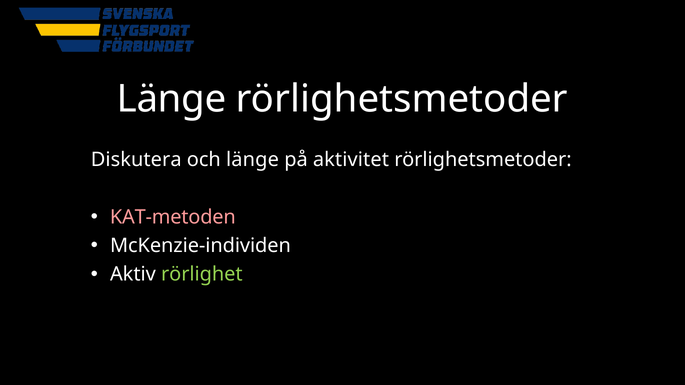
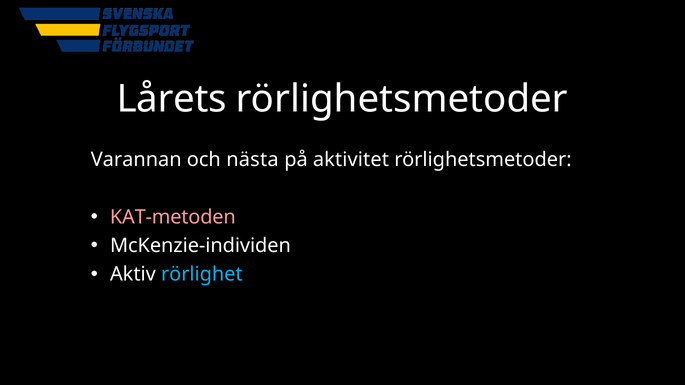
Länge: Länge -> Lårets (172, 99)
Diskutera: Diskutera -> Varannan (136, 160)
och länge: länge -> nästa (252, 160)
rörlighet colour: light green -> light blue (202, 275)
